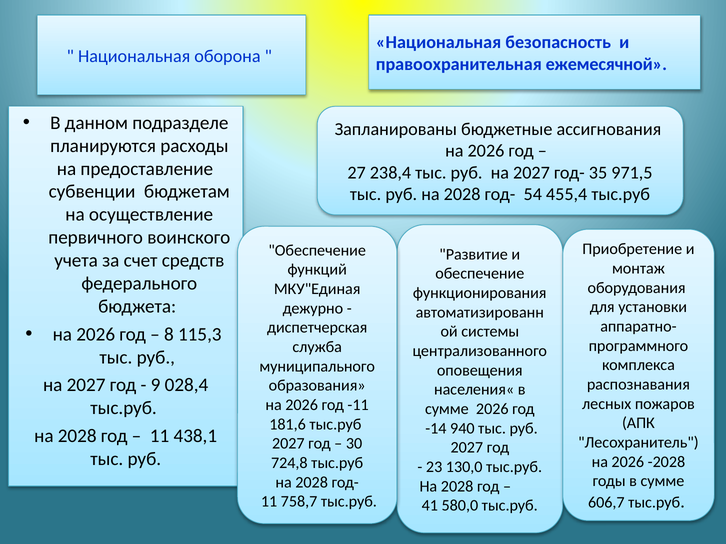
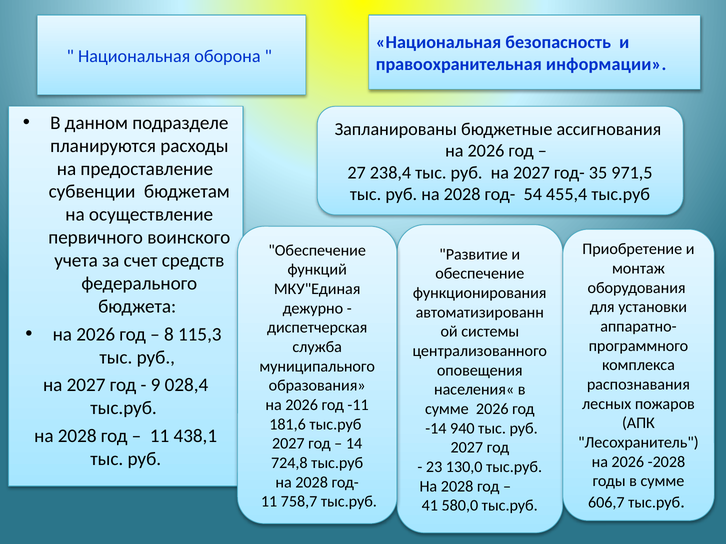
ежемесячной: ежемесячной -> информации (606, 64)
30: 30 -> 14 (354, 444)
